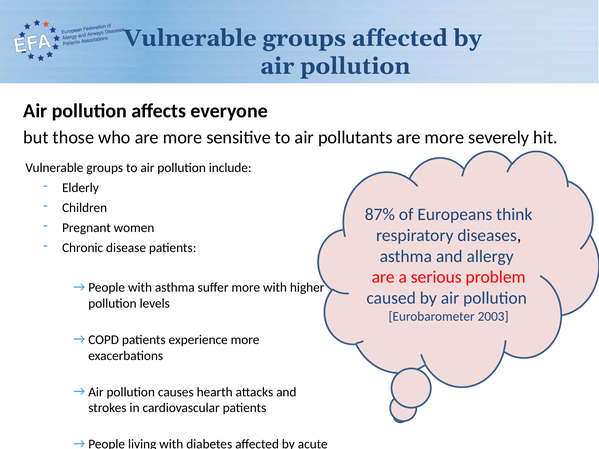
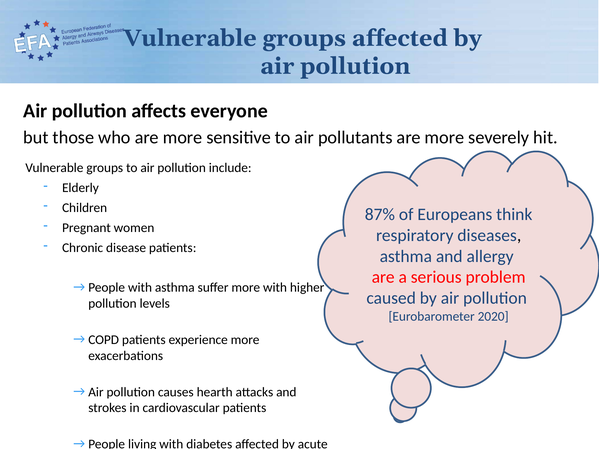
2003: 2003 -> 2020 (493, 317)
